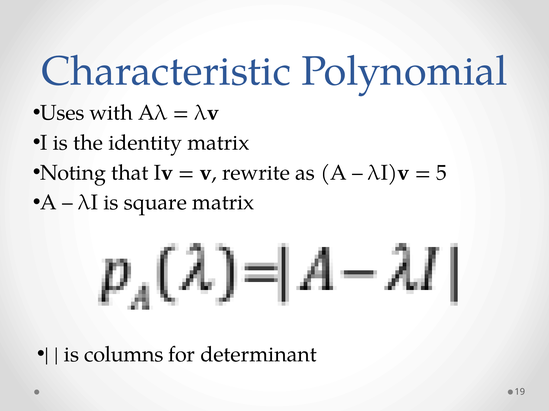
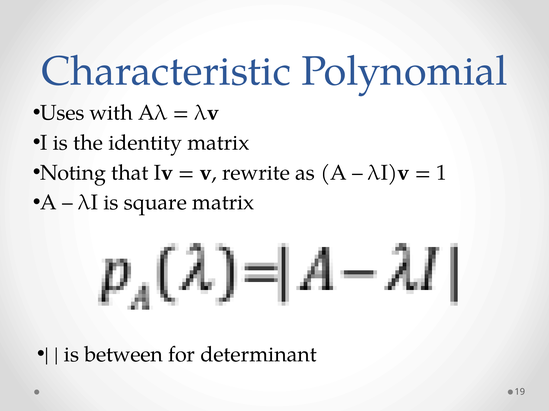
5: 5 -> 1 (442, 173)
columns: columns -> between (124, 355)
